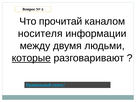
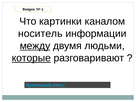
прочитай: прочитай -> картинки (60, 21)
носителя: носителя -> носитель (40, 34)
между underline: none -> present (35, 46)
